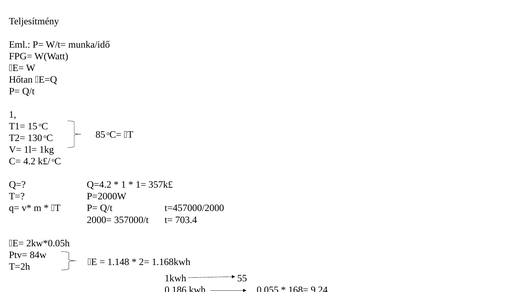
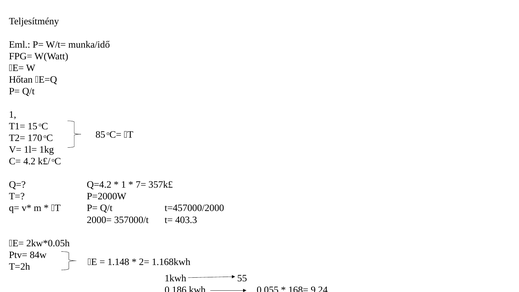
130: 130 -> 170 (35, 138)
1=: 1= -> 7= (141, 185)
703.4: 703.4 -> 403.3 (186, 220)
